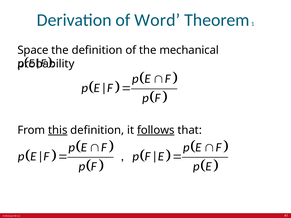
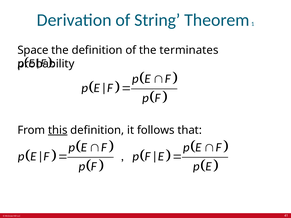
Word: Word -> String (157, 20)
mechanical: mechanical -> terminates (189, 50)
follows underline: present -> none (156, 130)
